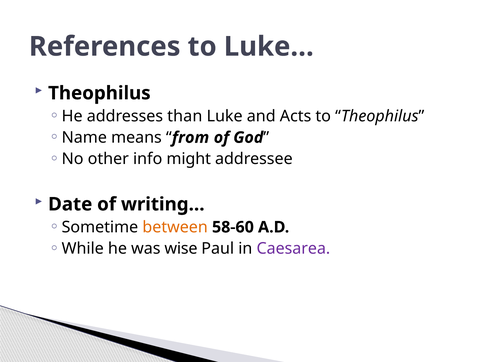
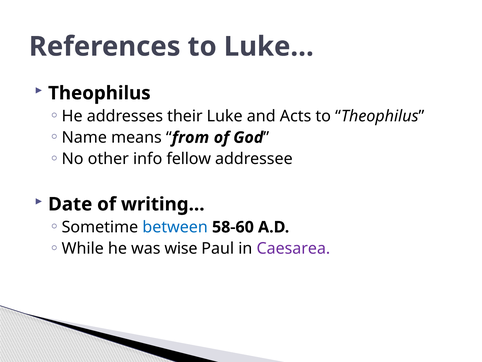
than: than -> their (185, 116)
might: might -> fellow (189, 159)
between colour: orange -> blue (175, 227)
